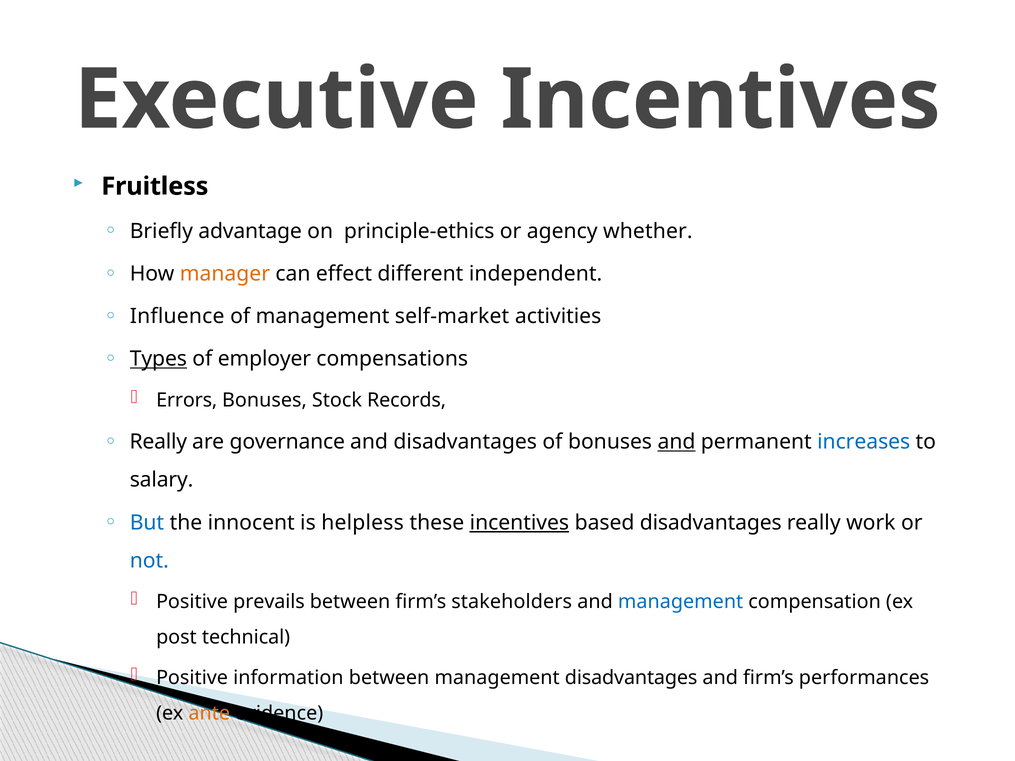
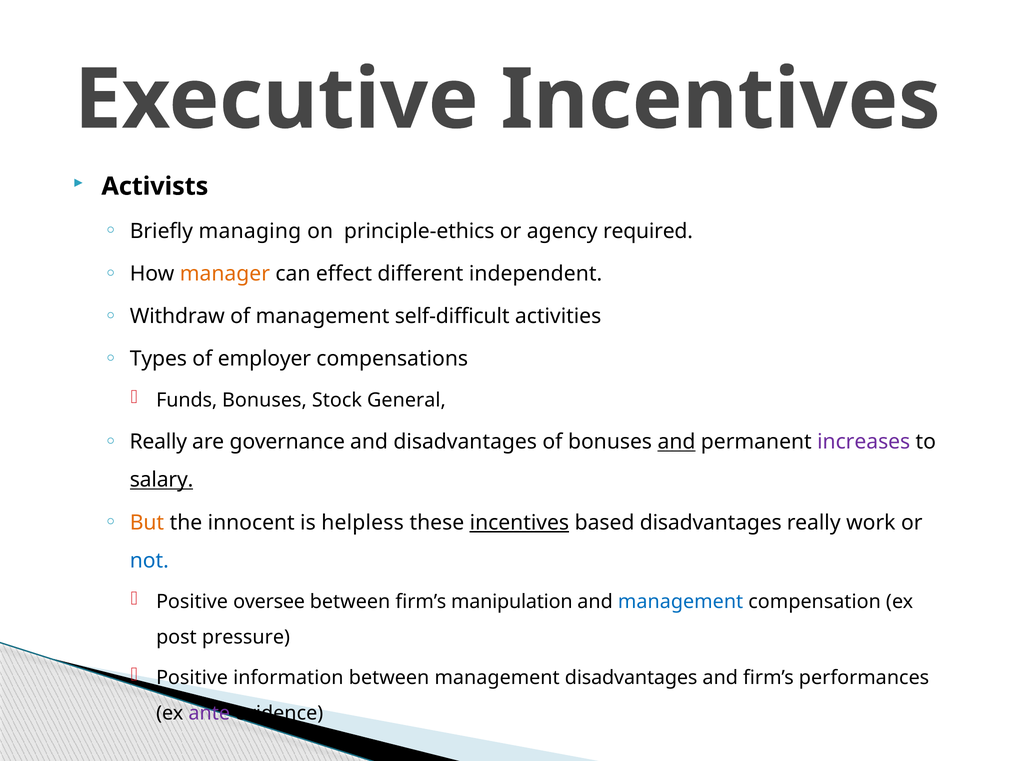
Fruitless: Fruitless -> Activists (155, 186)
advantage: advantage -> managing (250, 231)
whether: whether -> required (648, 231)
Influence: Influence -> Withdraw (177, 316)
self-market: self-market -> self-difficult (452, 316)
Types underline: present -> none (158, 359)
Errors: Errors -> Funds (187, 400)
Records: Records -> General (406, 400)
increases colour: blue -> purple (864, 442)
salary underline: none -> present (162, 480)
But colour: blue -> orange (147, 523)
prevails: prevails -> oversee (269, 602)
stakeholders: stakeholders -> manipulation (512, 602)
technical: technical -> pressure (246, 637)
ante colour: orange -> purple (209, 713)
